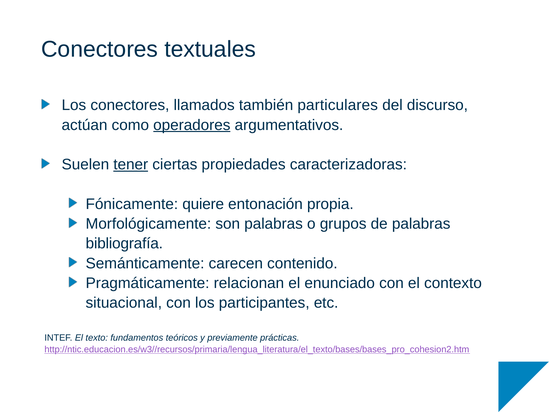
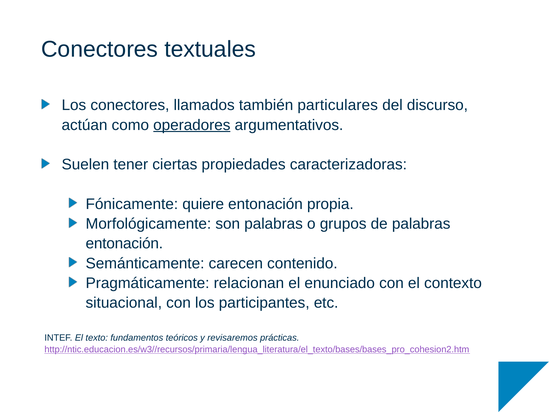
tener underline: present -> none (131, 164)
bibliografía: bibliografía -> entonación (124, 243)
previamente: previamente -> revisaremos (232, 338)
